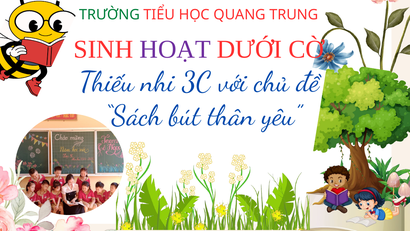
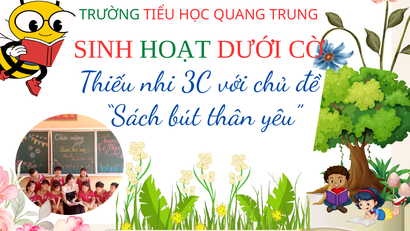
HOẠT colour: purple -> green (175, 49)
